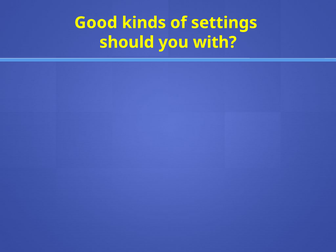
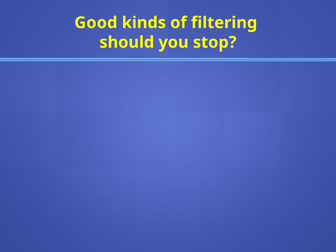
settings: settings -> filtering (224, 23)
with: with -> stop (215, 42)
